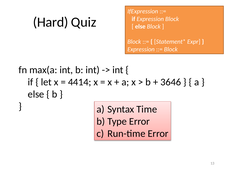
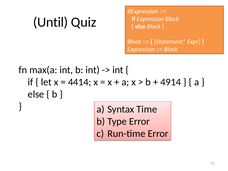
Hard: Hard -> Until (51, 22)
3646: 3646 -> 4914 (171, 82)
